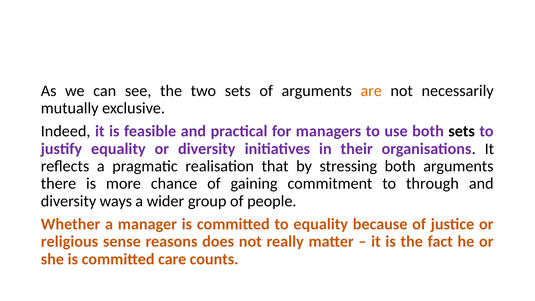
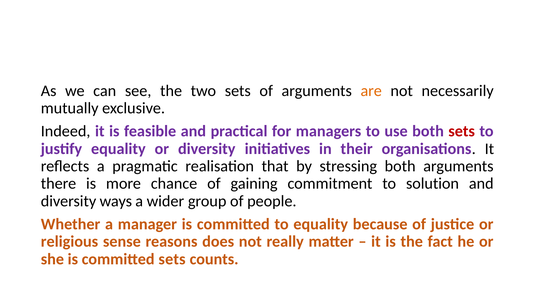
sets colour: black -> red (462, 131)
through: through -> solution (432, 184)
committed care: care -> sets (172, 259)
